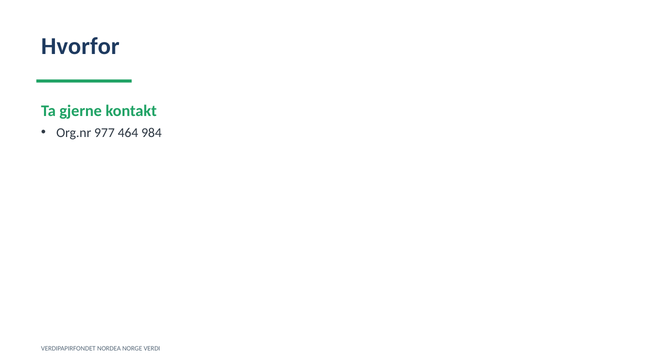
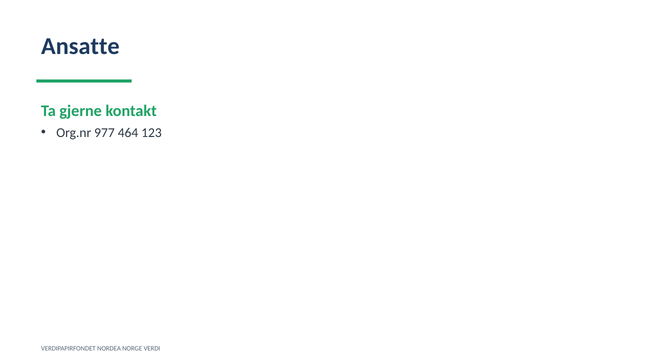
Hvorfor: Hvorfor -> Ansatte (80, 46)
984: 984 -> 123 (152, 133)
